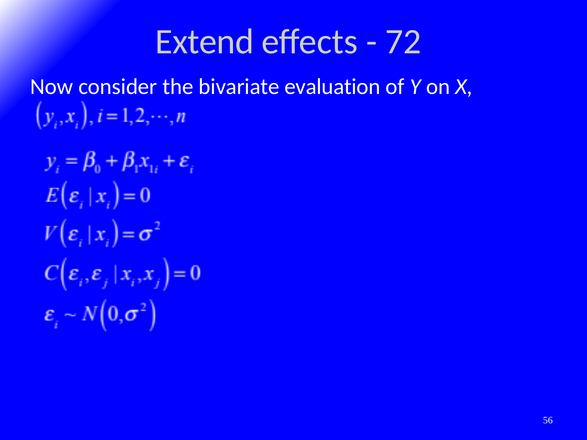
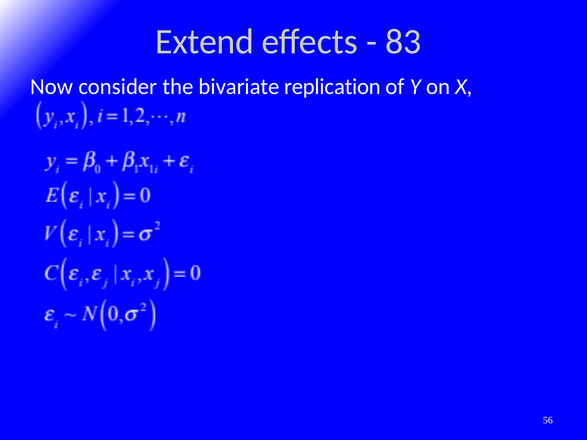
72: 72 -> 83 (403, 42)
evaluation: evaluation -> replication (333, 87)
